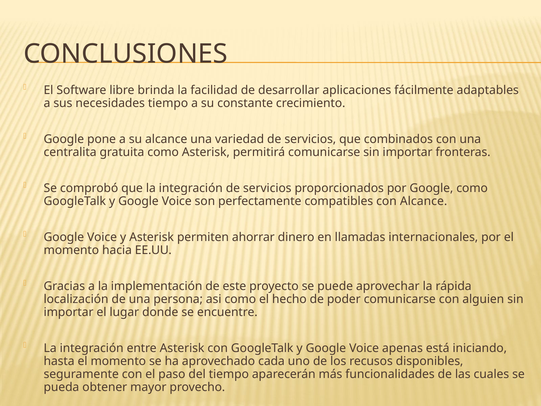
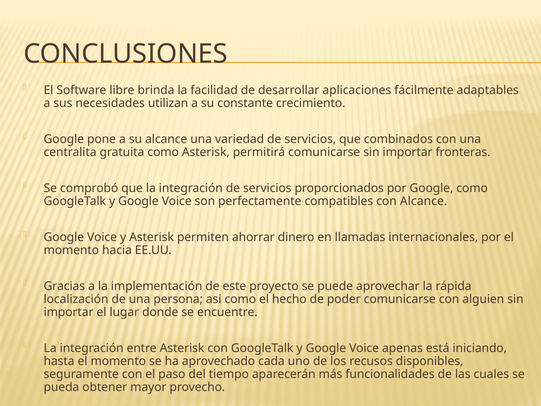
necesidades tiempo: tiempo -> utilizan (168, 103)
